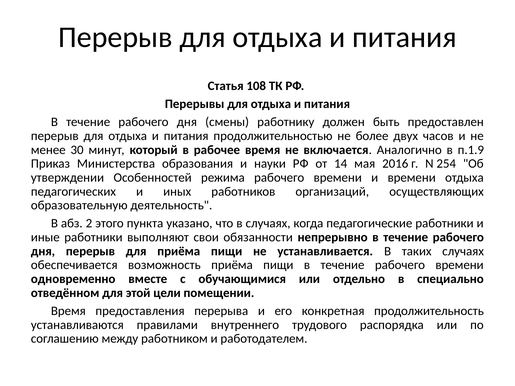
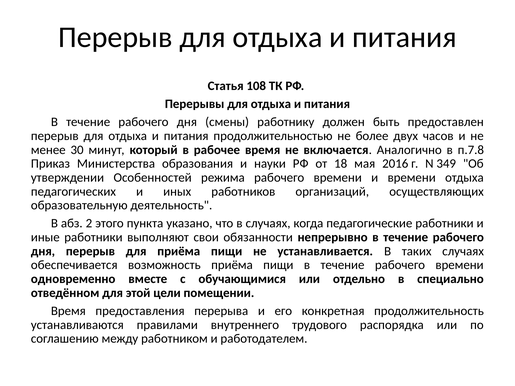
п.1.9: п.1.9 -> п.7.8 (471, 150)
14: 14 -> 18 (341, 164)
254: 254 -> 349 (446, 164)
